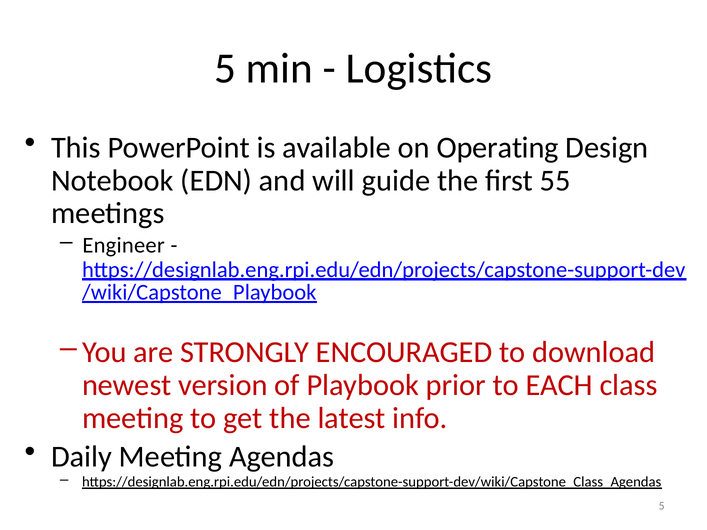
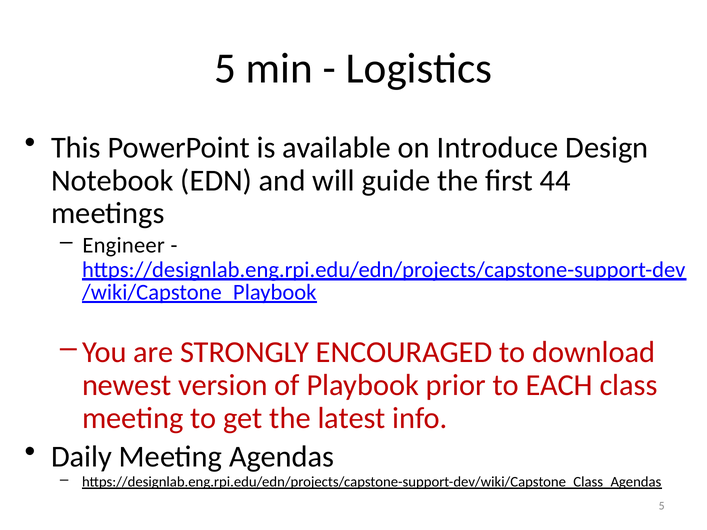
Operating: Operating -> Introduce (498, 148)
55: 55 -> 44 (555, 181)
